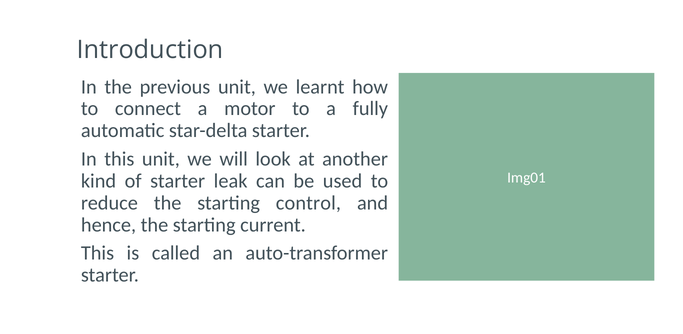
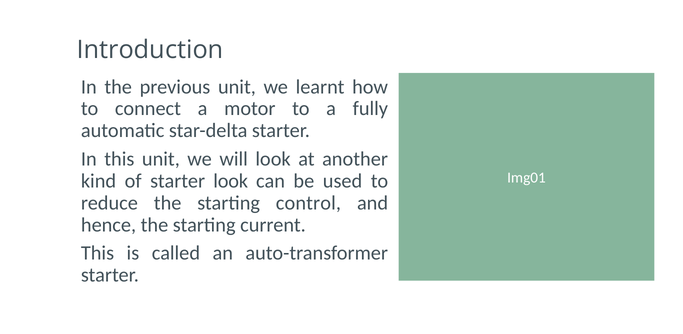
starter leak: leak -> look (231, 181)
